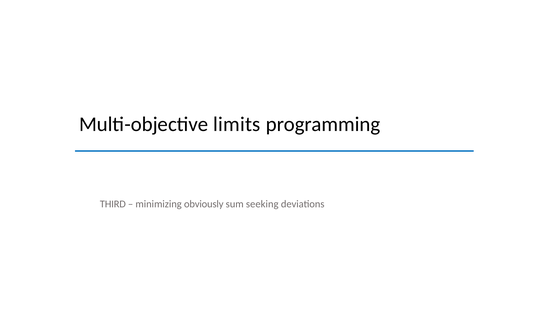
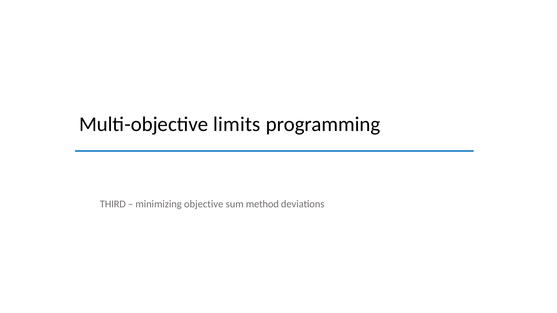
obviously: obviously -> objective (204, 204)
seeking: seeking -> method (262, 204)
